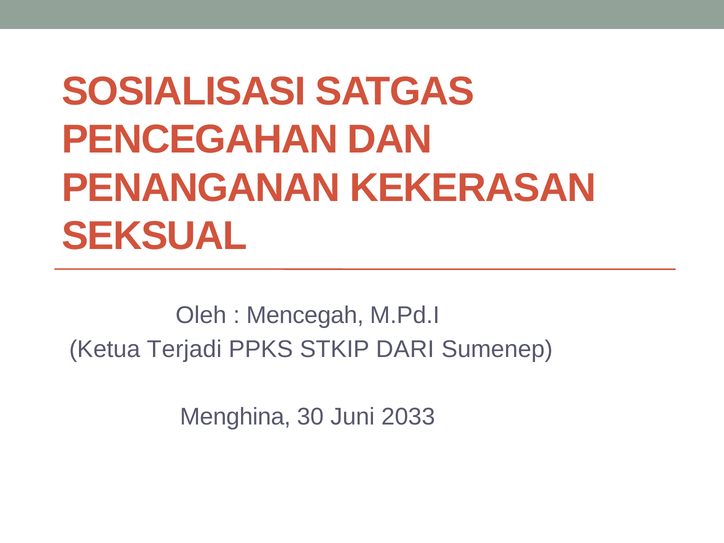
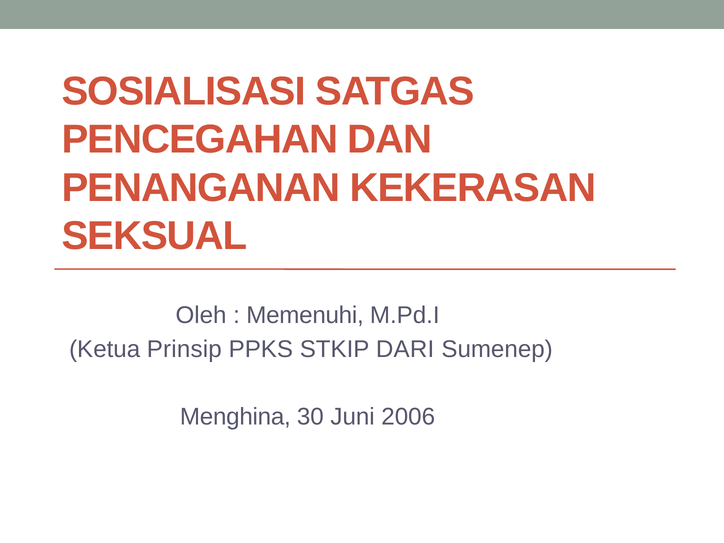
Mencegah: Mencegah -> Memenuhi (305, 315)
Terjadi: Terjadi -> Prinsip (184, 349)
2033: 2033 -> 2006 (408, 417)
